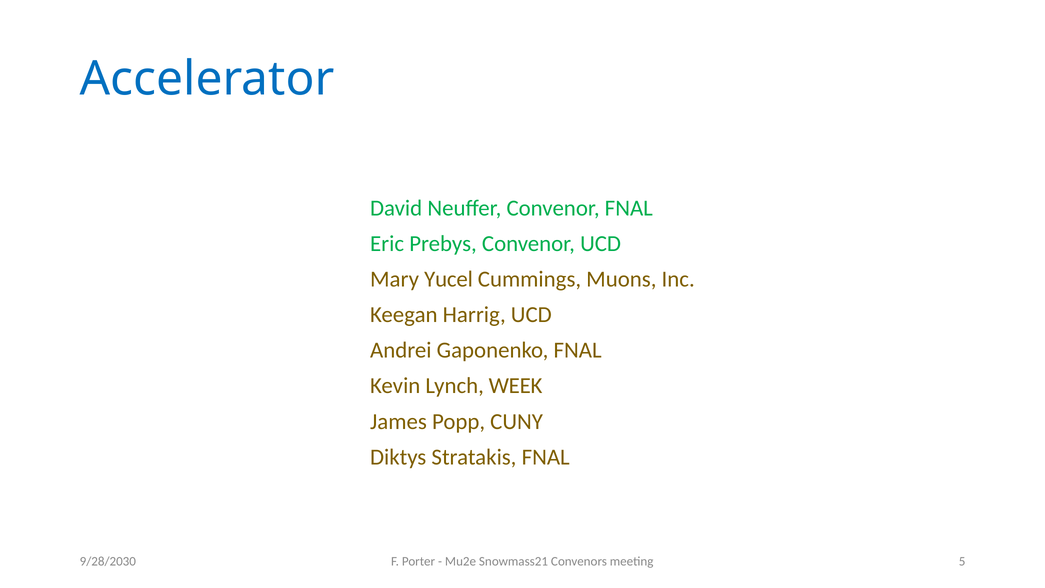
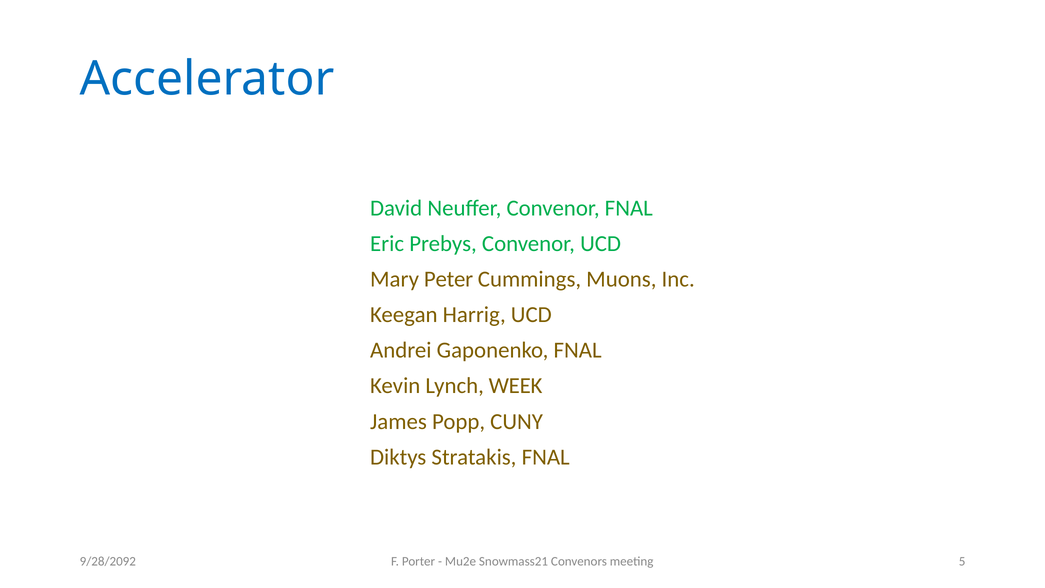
Yucel: Yucel -> Peter (449, 279)
9/28/2030: 9/28/2030 -> 9/28/2092 (108, 561)
